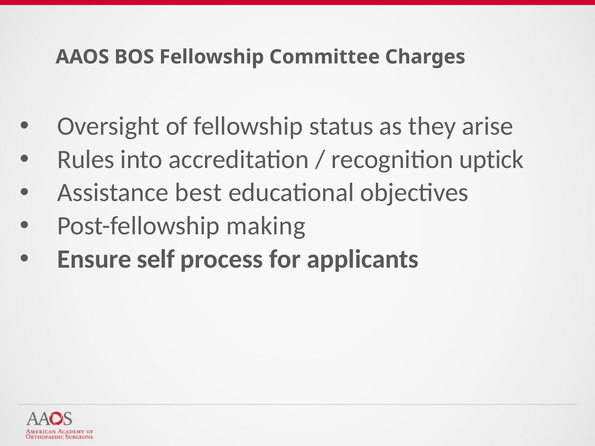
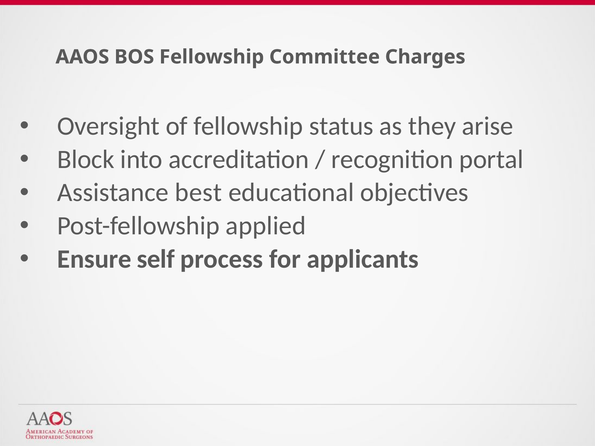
Rules: Rules -> Block (86, 159)
uptick: uptick -> portal (491, 159)
making: making -> applied (266, 226)
